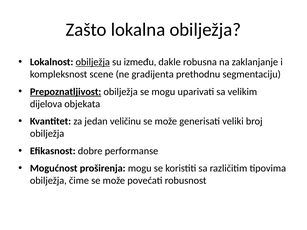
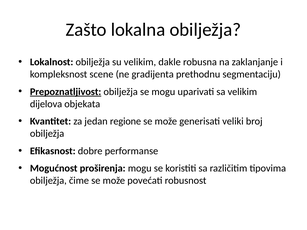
obilježja underline: present -> none (93, 62)
su između: između -> velikim (140, 62)
veličinu: veličinu -> regione (125, 121)
